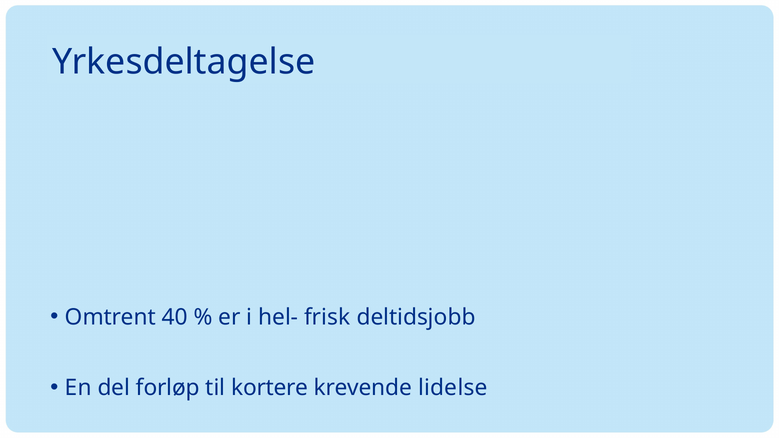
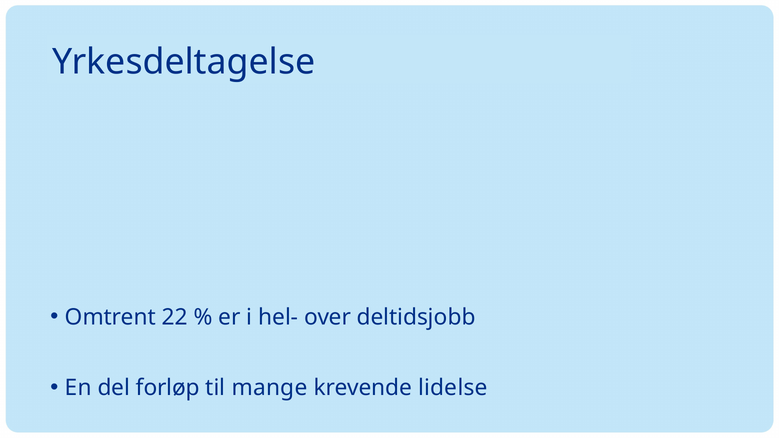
40: 40 -> 22 (175, 317)
frisk: frisk -> over (327, 317)
kortere: kortere -> mange (269, 388)
